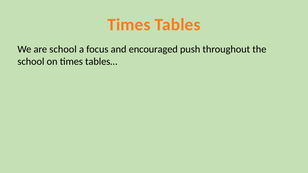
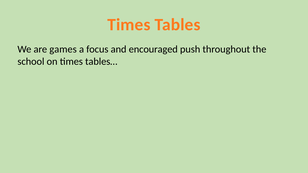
are school: school -> games (63, 49)
